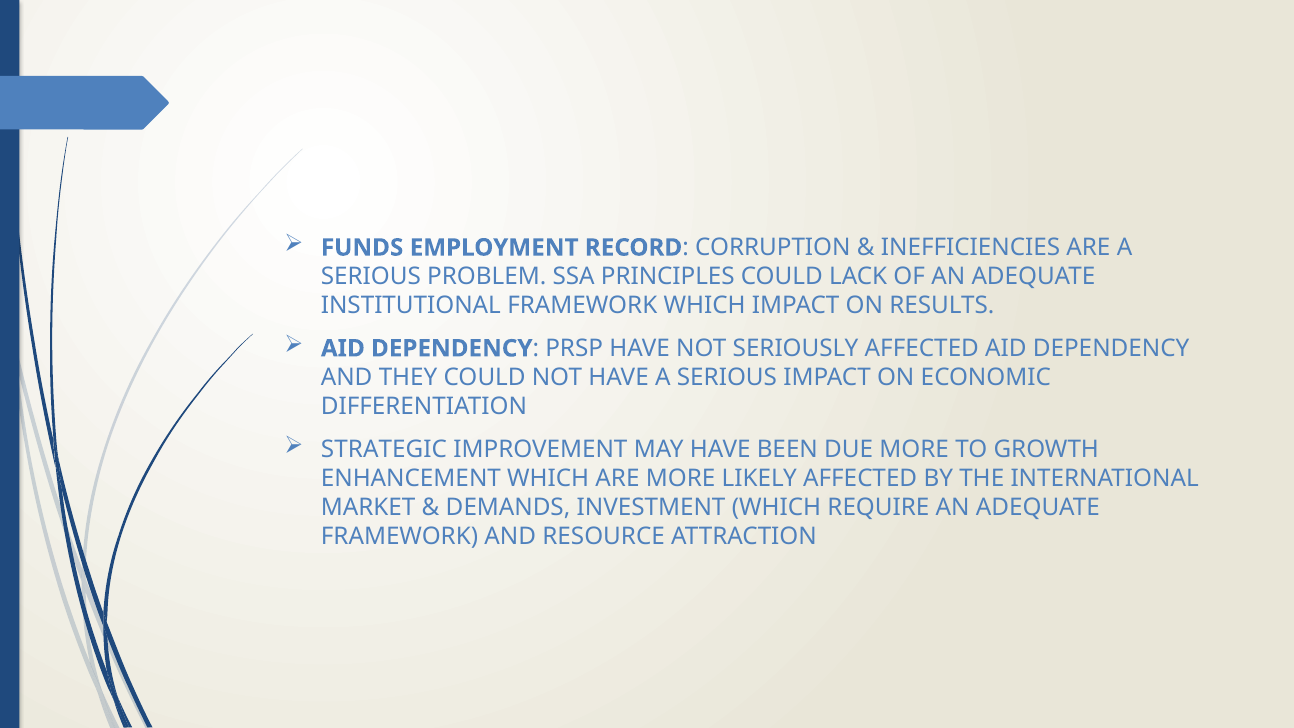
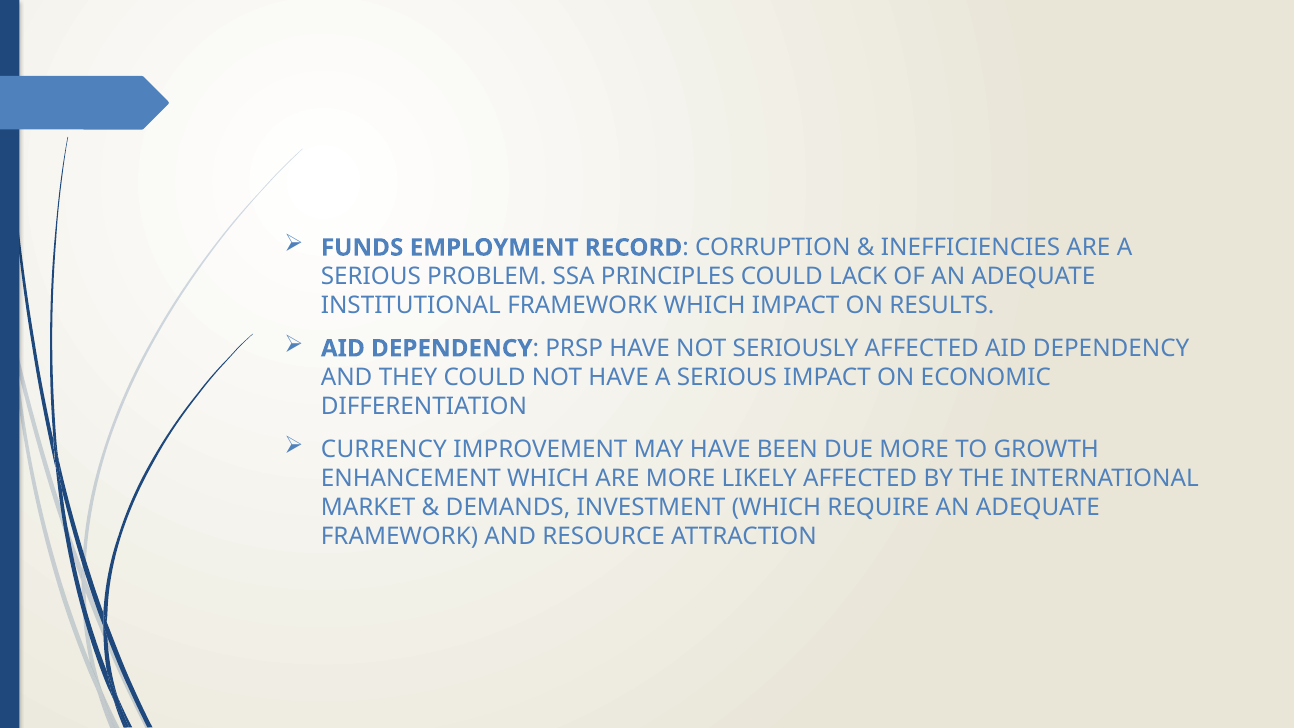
STRATEGIC: STRATEGIC -> CURRENCY (384, 449)
